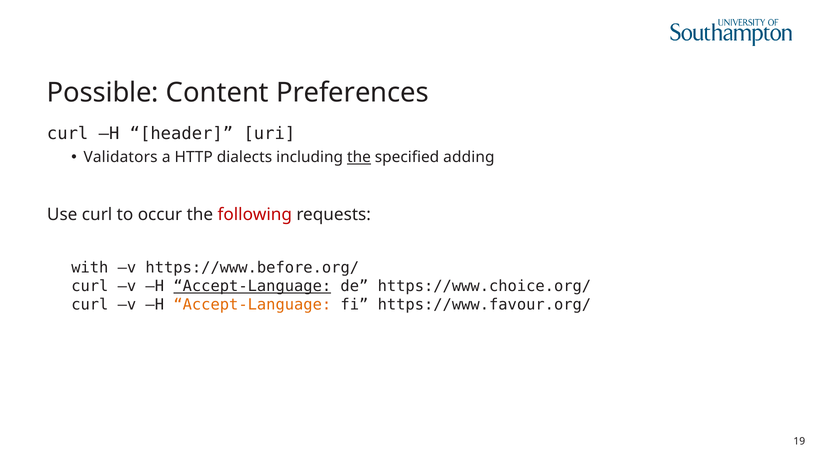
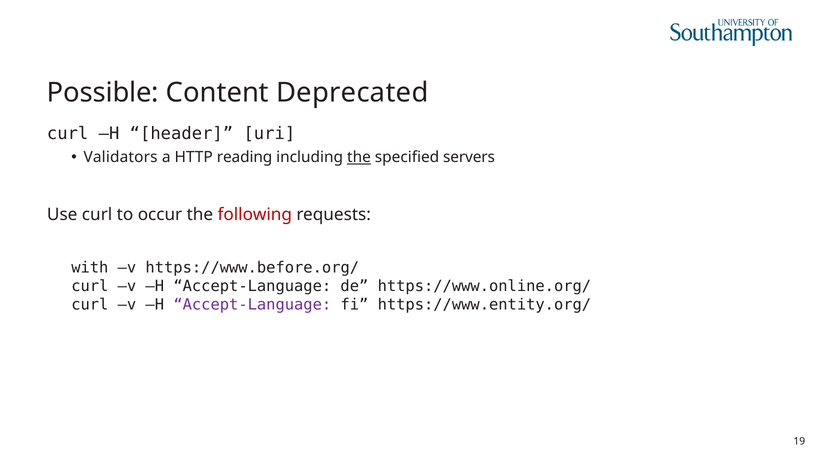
Preferences: Preferences -> Deprecated (352, 93)
dialects: dialects -> reading (245, 157)
adding: adding -> servers (469, 157)
Accept-Language underline: present -> none (252, 286)
https://www.choice.org/: https://www.choice.org/ -> https://www.online.org/ (484, 286)
Accept-Language colour: orange -> purple (252, 305)
https://www.favour.org/: https://www.favour.org/ -> https://www.entity.org/ (484, 305)
